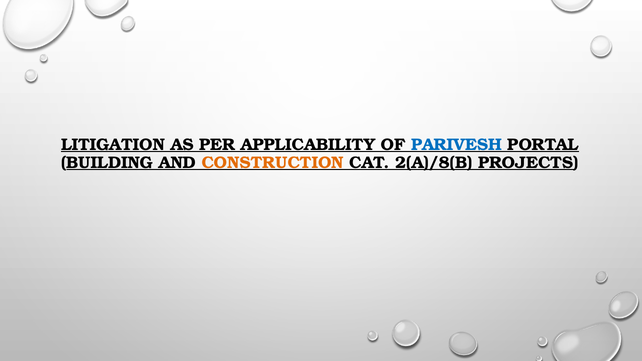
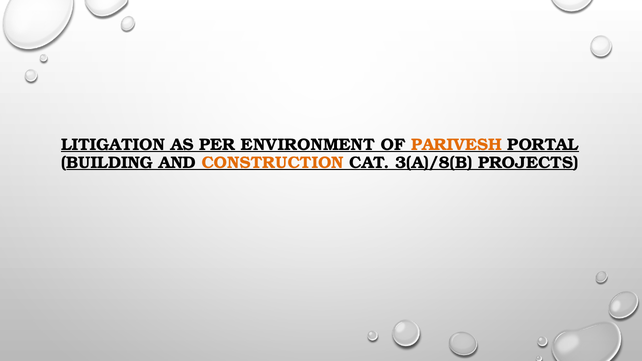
APPLICABILITY: APPLICABILITY -> ENVIRONMENT (308, 145)
PARIVESH colour: blue -> orange (457, 145)
2(A)/8(B: 2(A)/8(B -> 3(A)/8(B (434, 163)
